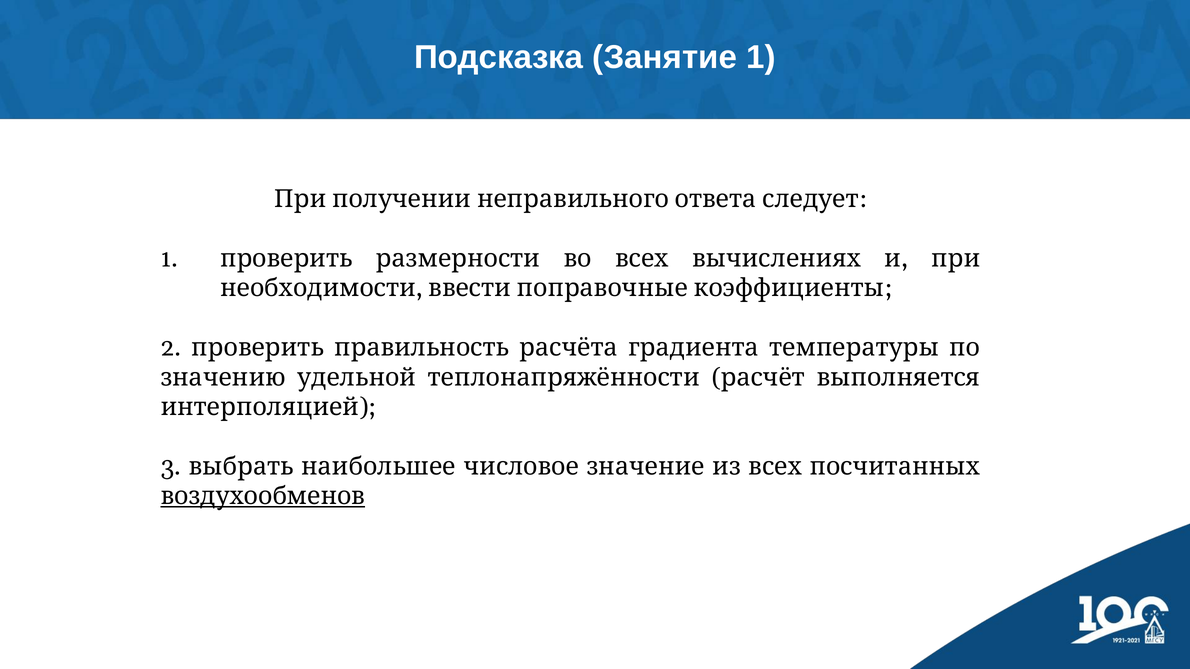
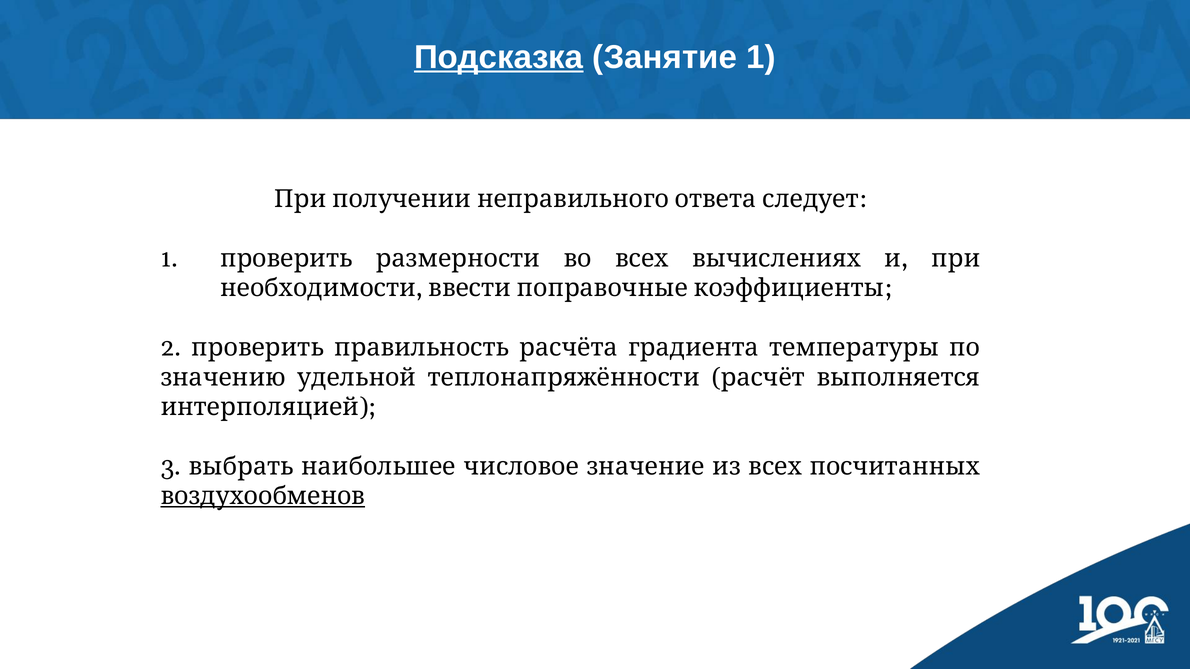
Подсказка underline: none -> present (499, 57)
